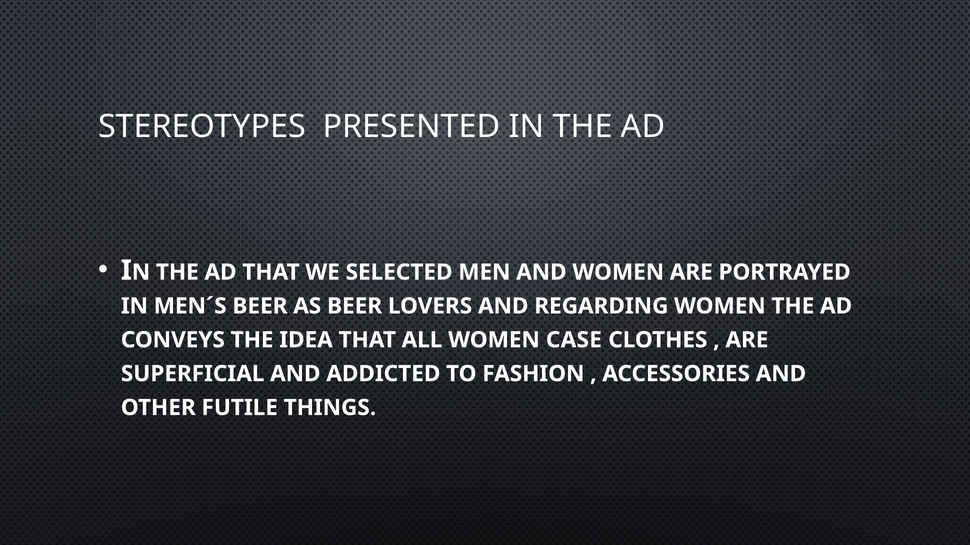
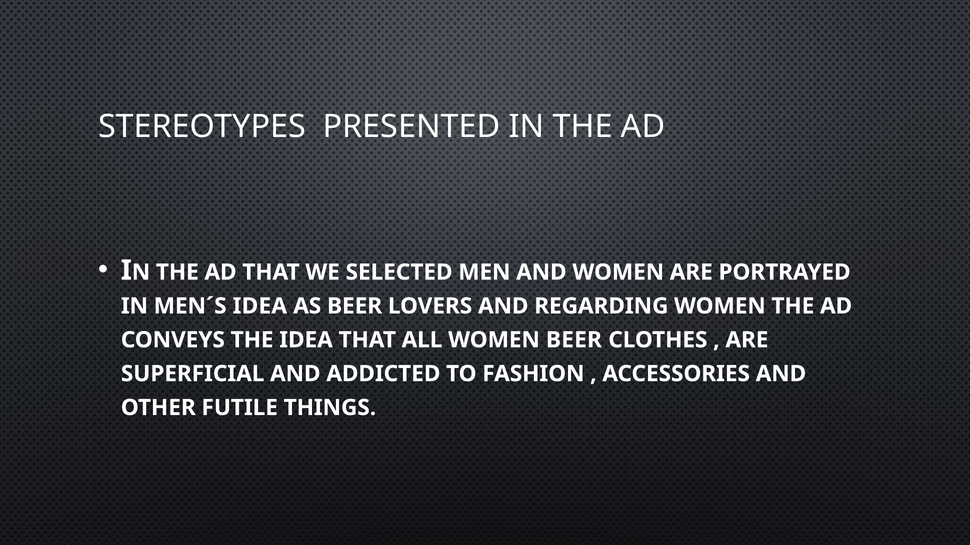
MEN´S BEER: BEER -> IDEA (260, 306)
WOMEN CASE: CASE -> BEER (574, 340)
